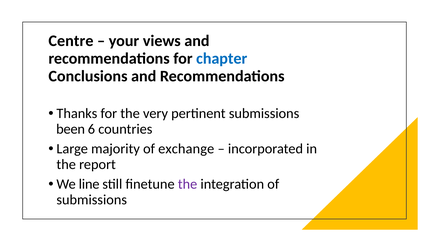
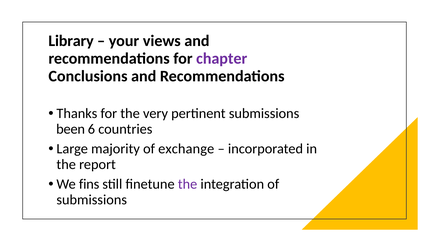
Centre: Centre -> Library (71, 41)
chapter colour: blue -> purple (222, 59)
line: line -> fins (89, 185)
